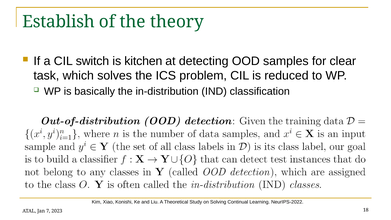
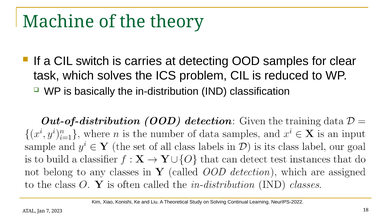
Establish: Establish -> Machine (58, 22)
kitchen: kitchen -> carries (143, 61)
